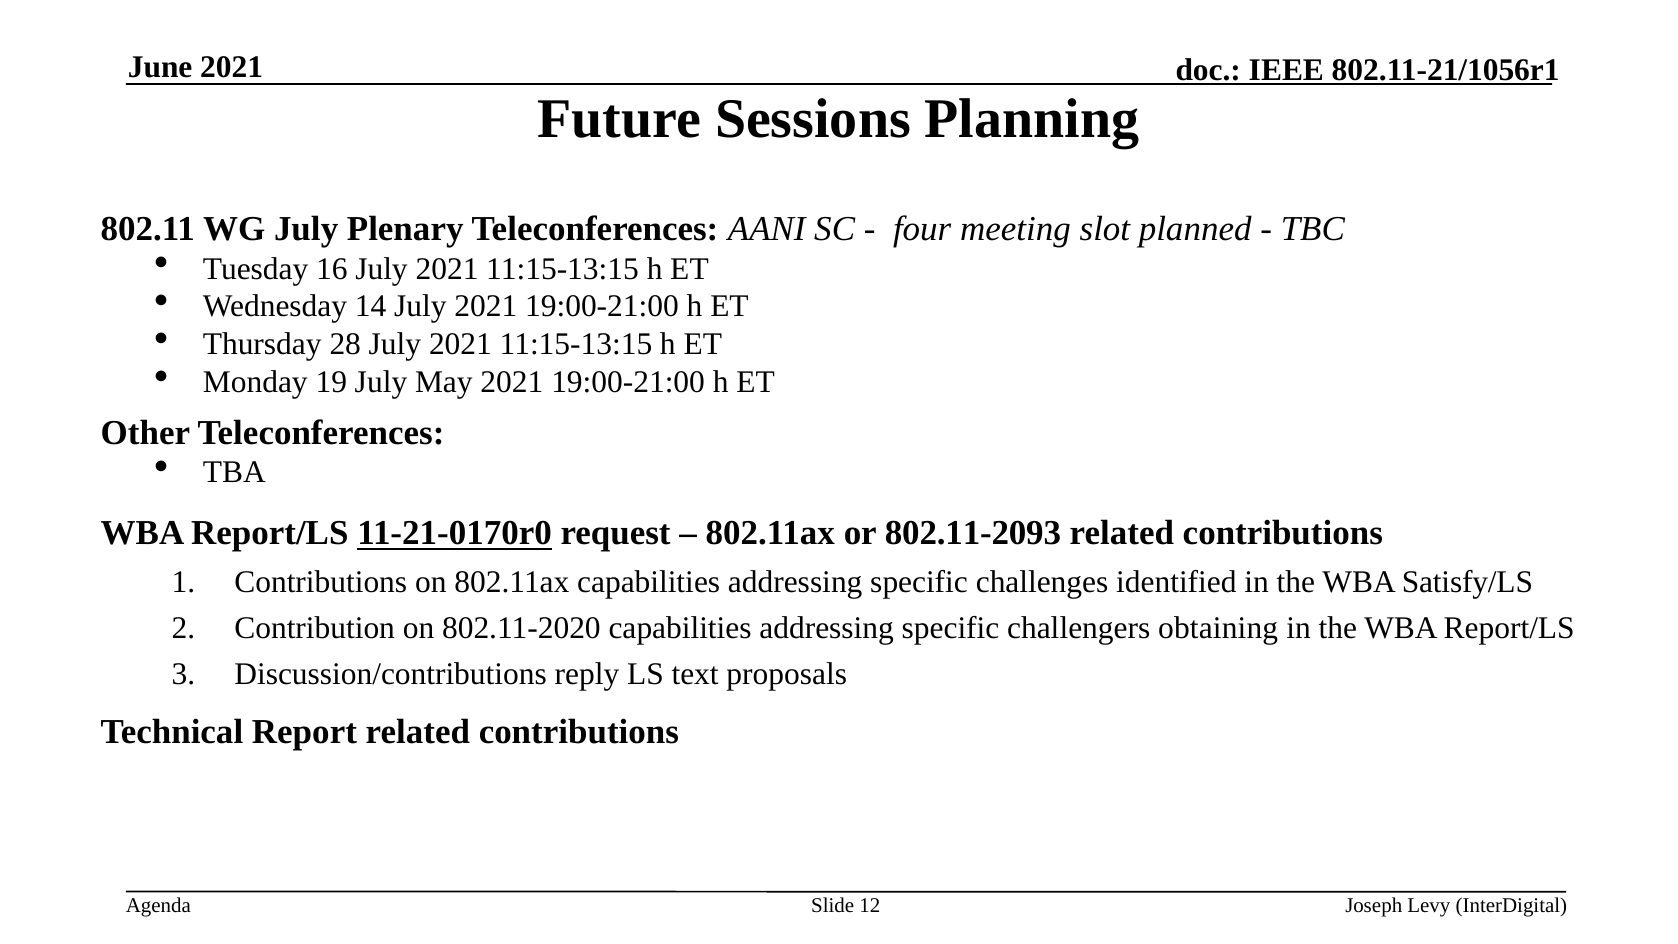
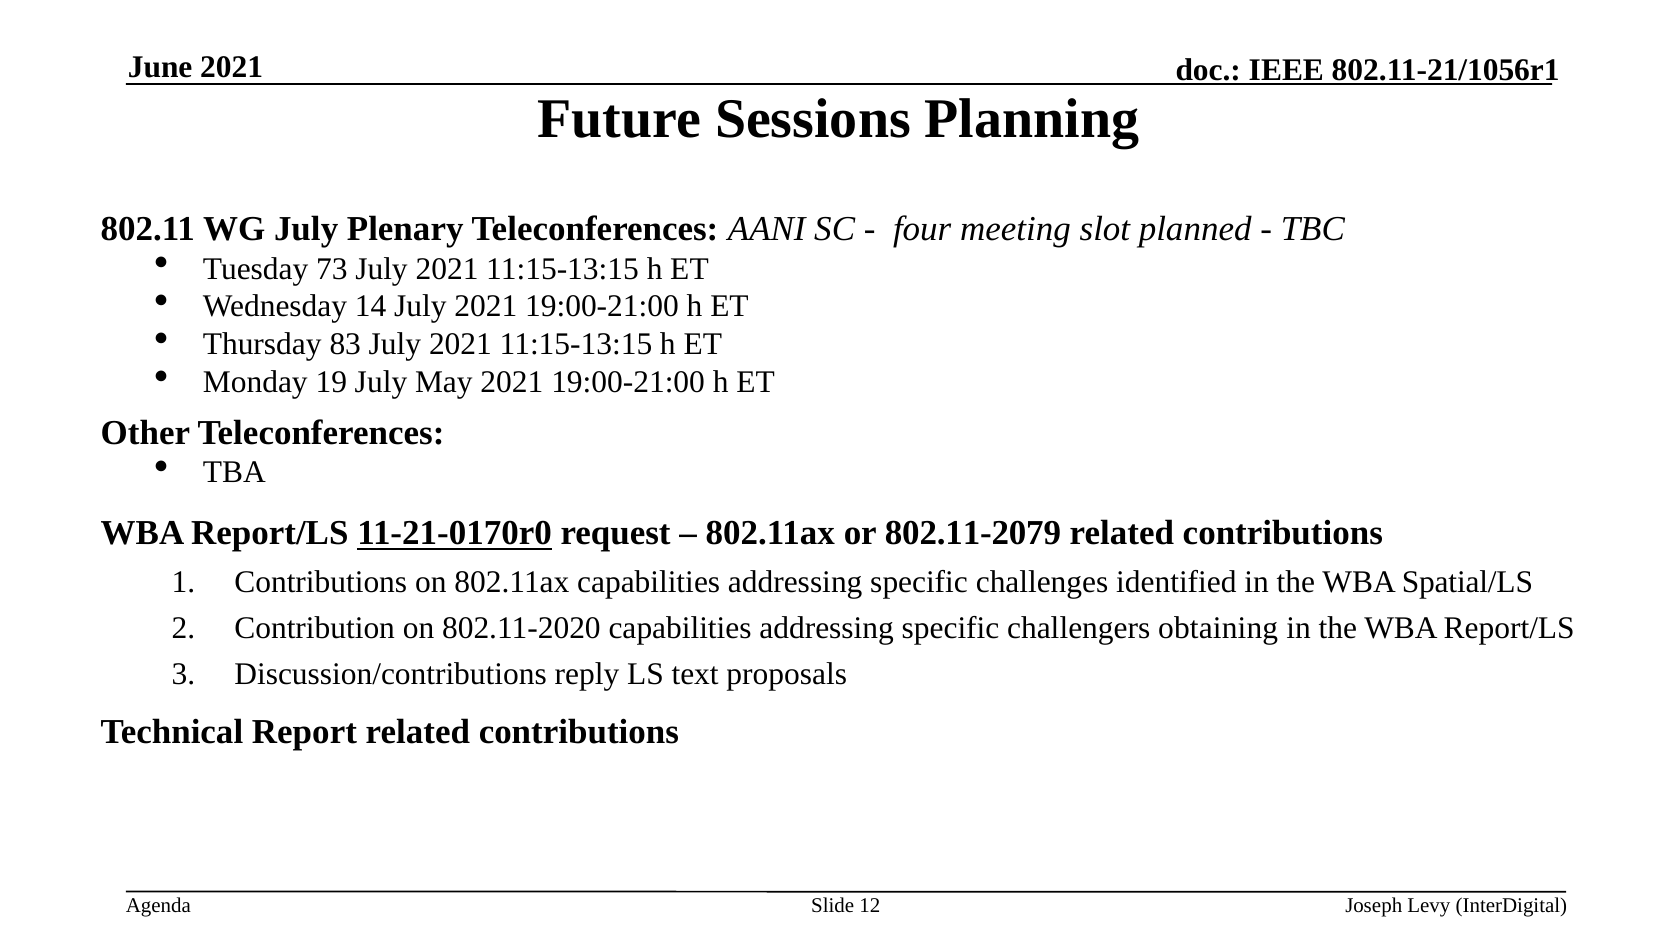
16: 16 -> 73 (332, 269)
28: 28 -> 83 (345, 344)
802.11-2093: 802.11-2093 -> 802.11-2079 (973, 533)
Satisfy/LS: Satisfy/LS -> Spatial/LS (1467, 582)
